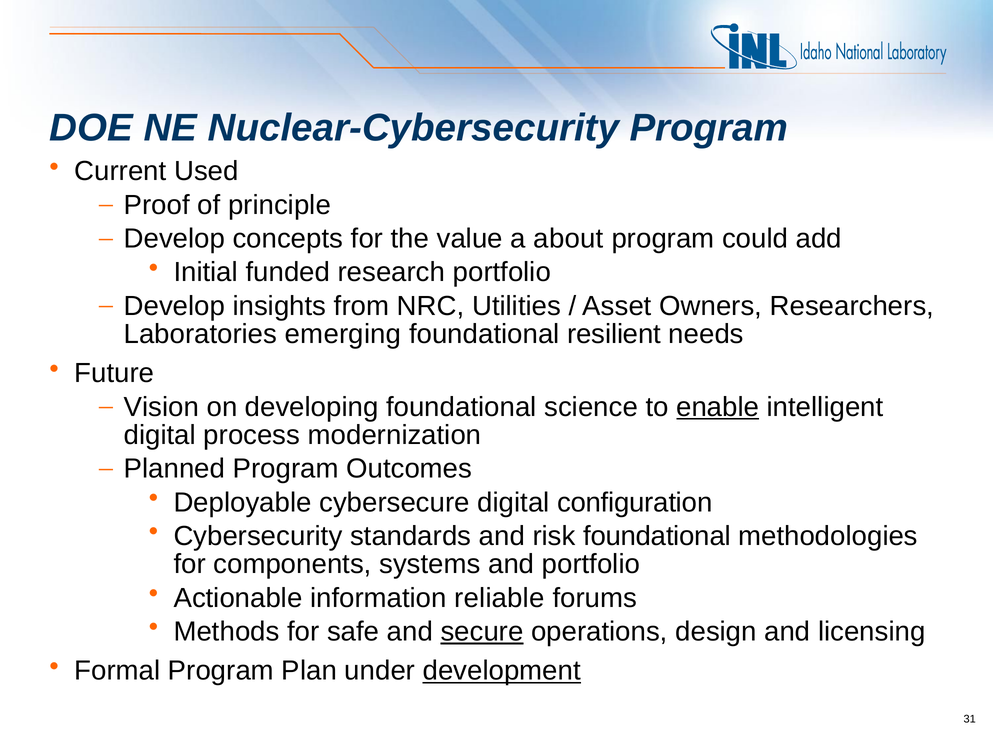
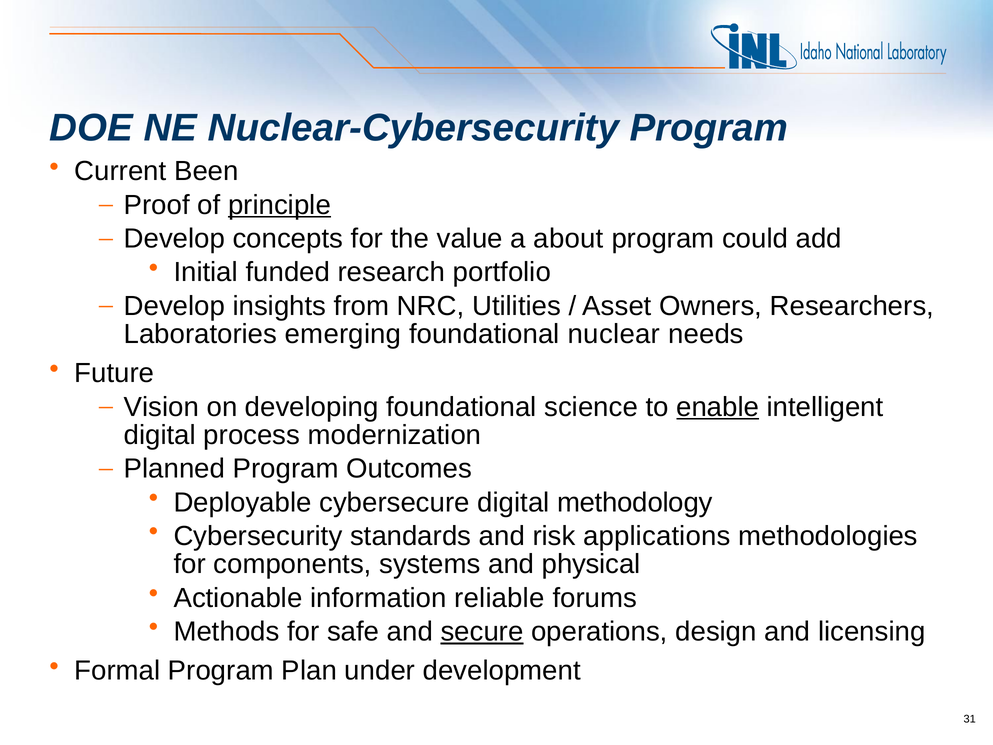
Used: Used -> Been (206, 171)
principle underline: none -> present (280, 205)
resilient: resilient -> nuclear (614, 334)
configuration: configuration -> methodology (635, 502)
risk foundational: foundational -> applications (657, 536)
and portfolio: portfolio -> physical (591, 564)
development underline: present -> none (502, 671)
